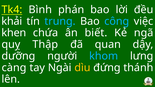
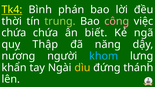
khải: khải -> thời (12, 21)
trung colour: light blue -> light green (60, 21)
công colour: light blue -> pink (117, 21)
khen: khen -> chứa (14, 33)
quan: quan -> năng (108, 45)
dưỡng: dưỡng -> nương (18, 56)
càng: càng -> khẩn (14, 68)
